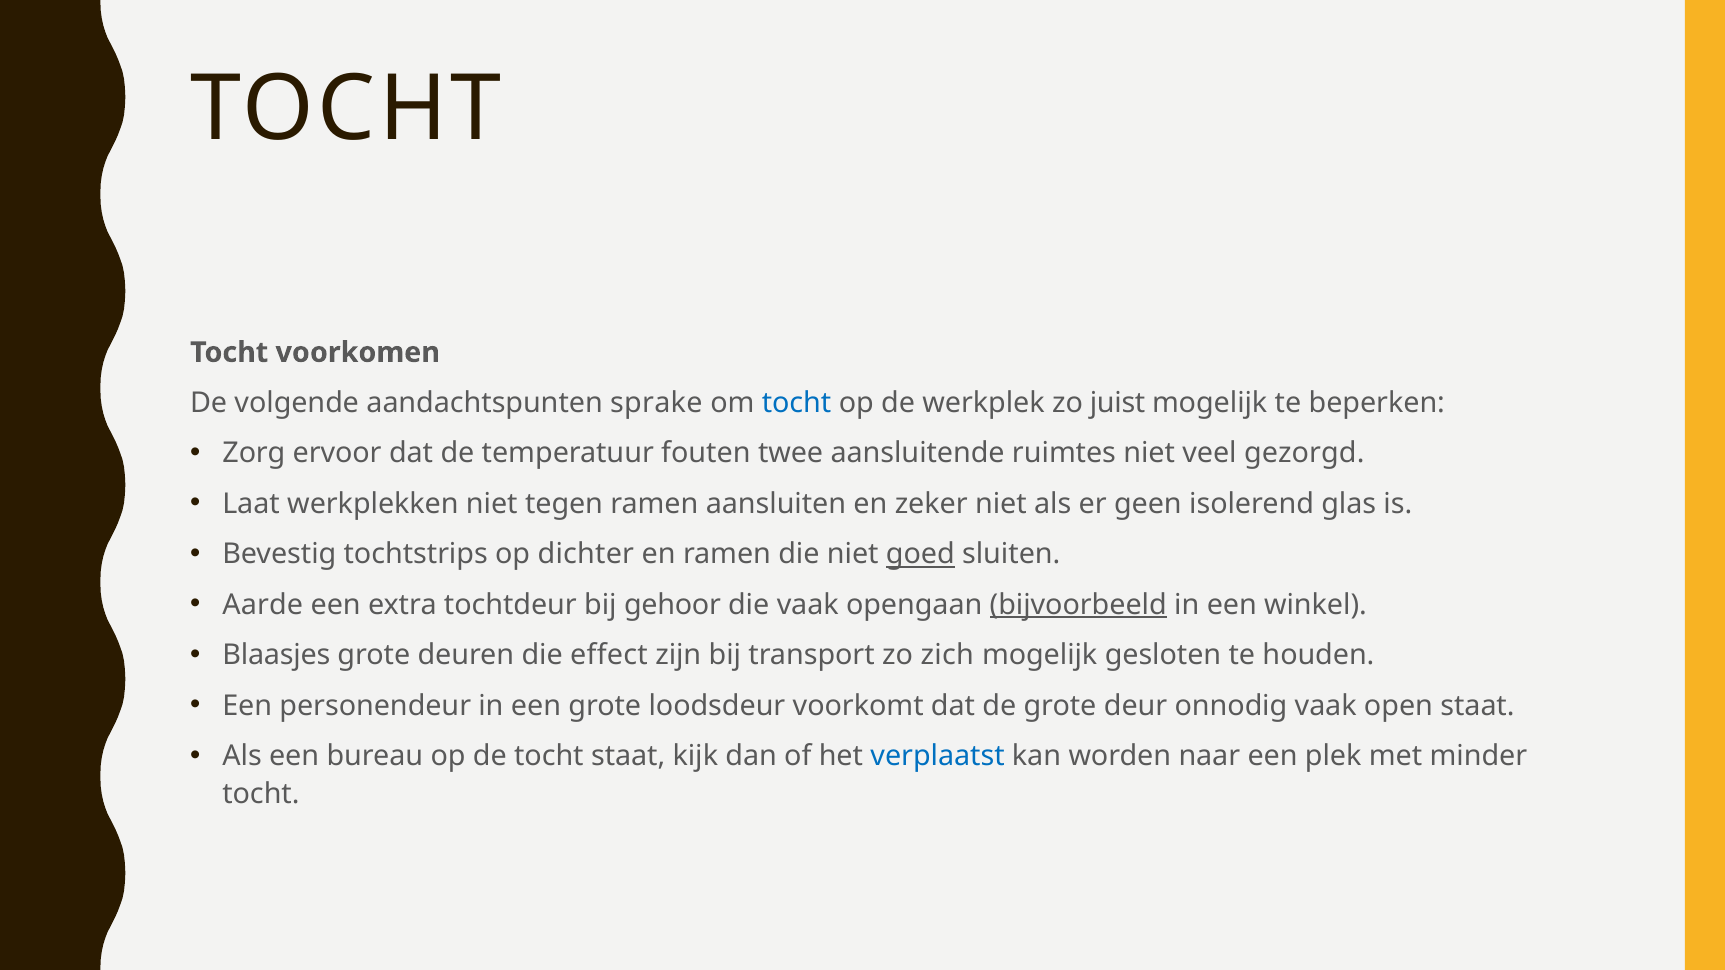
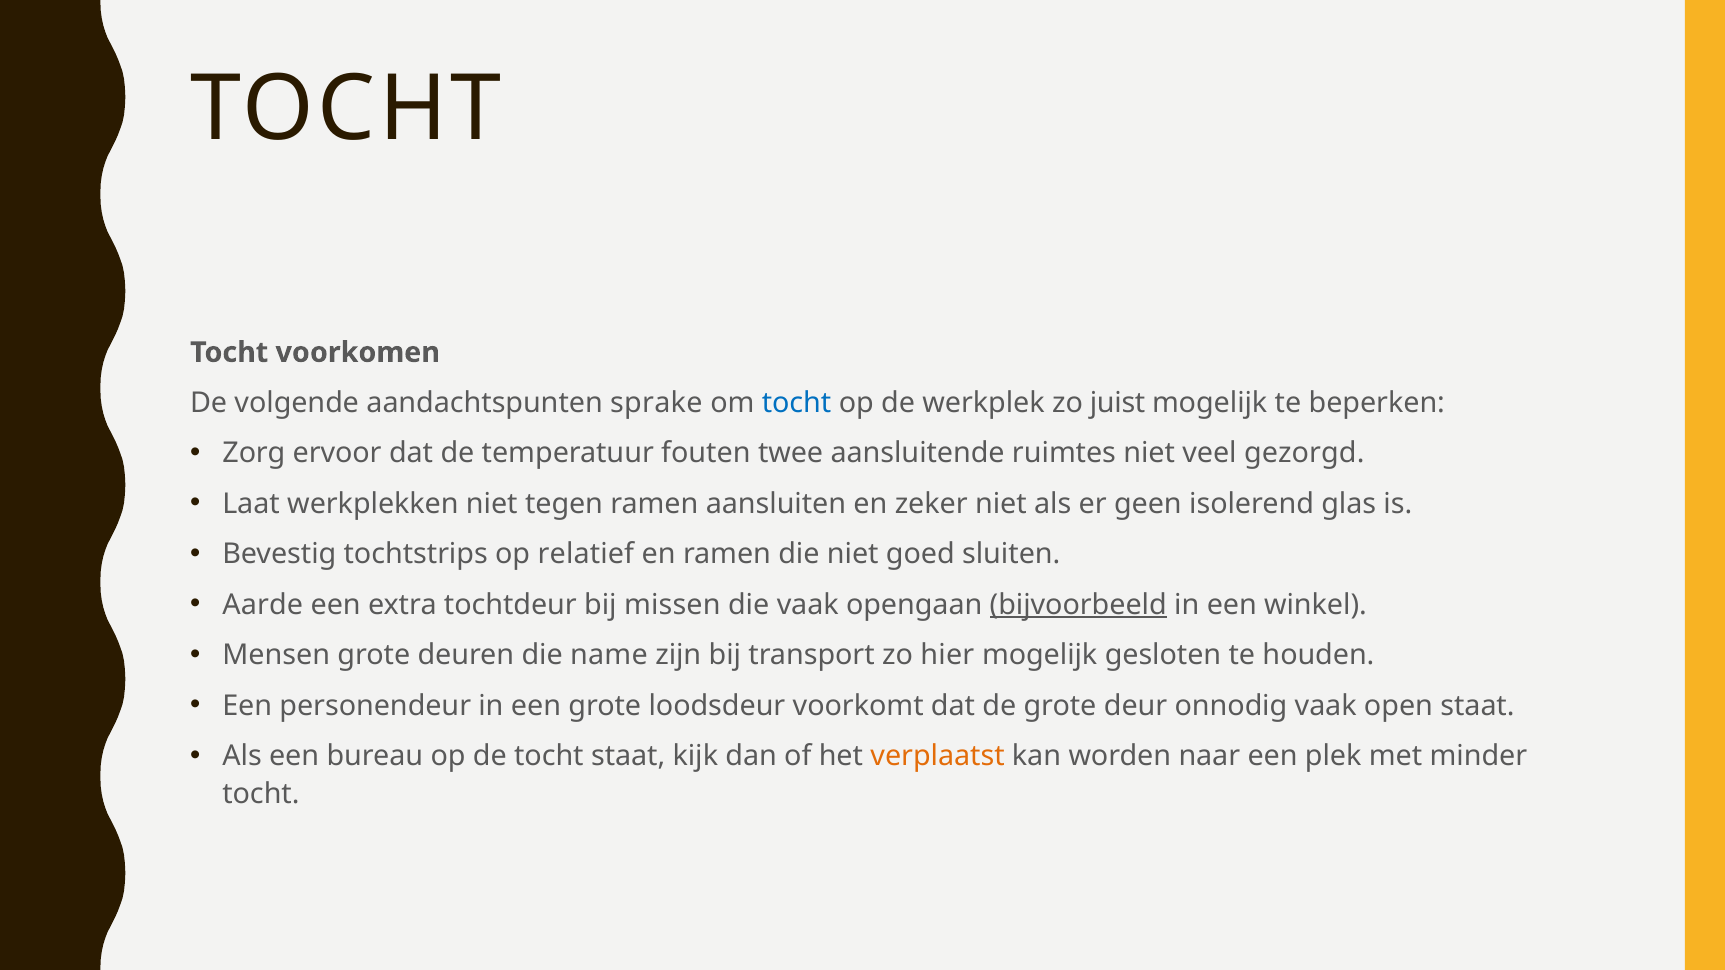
dichter: dichter -> relatief (586, 554)
goed underline: present -> none (920, 554)
gehoor: gehoor -> missen (672, 605)
Blaasjes: Blaasjes -> Mensen (276, 655)
effect: effect -> name (609, 655)
zich: zich -> hier (947, 655)
verplaatst colour: blue -> orange (938, 756)
